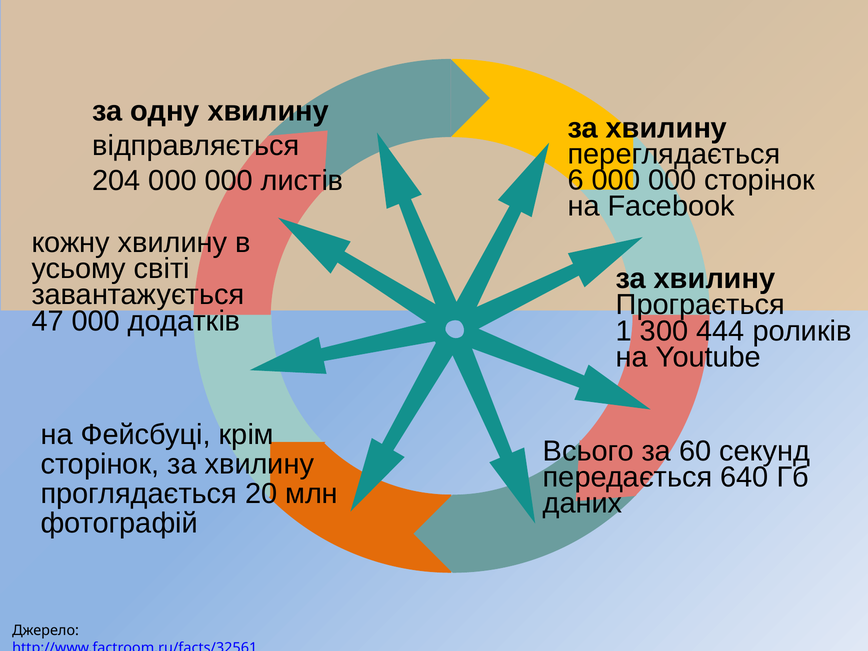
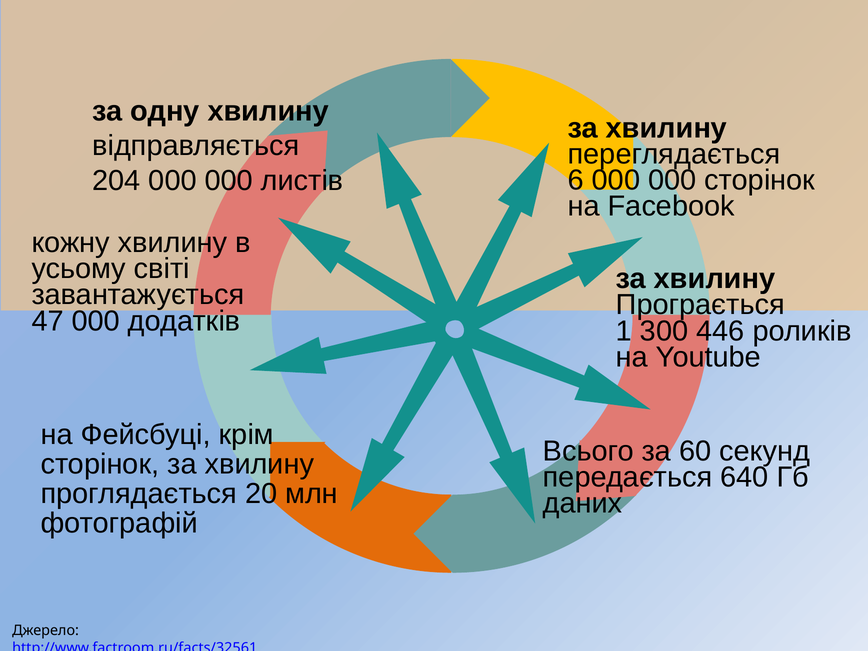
444: 444 -> 446 (720, 331)
